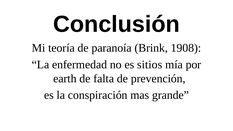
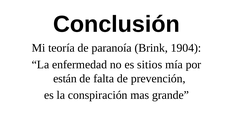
1908: 1908 -> 1904 (186, 48)
earth: earth -> están (65, 79)
